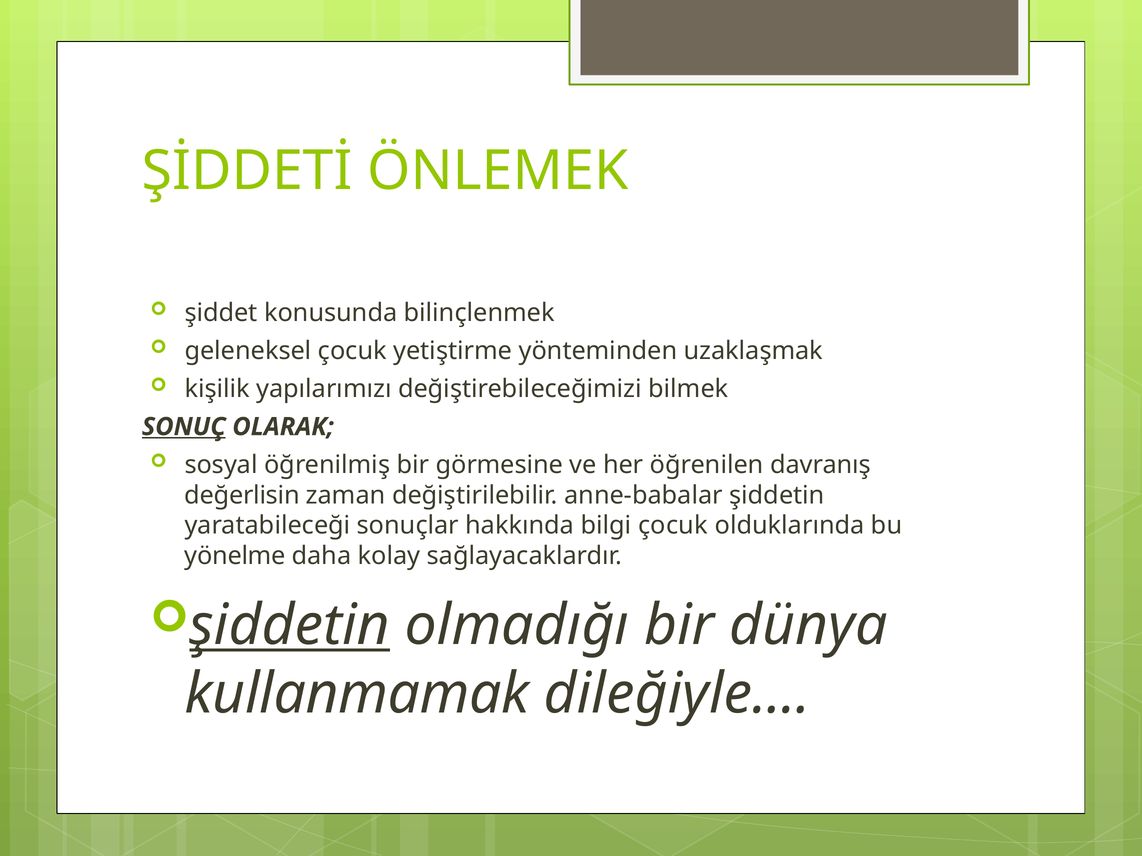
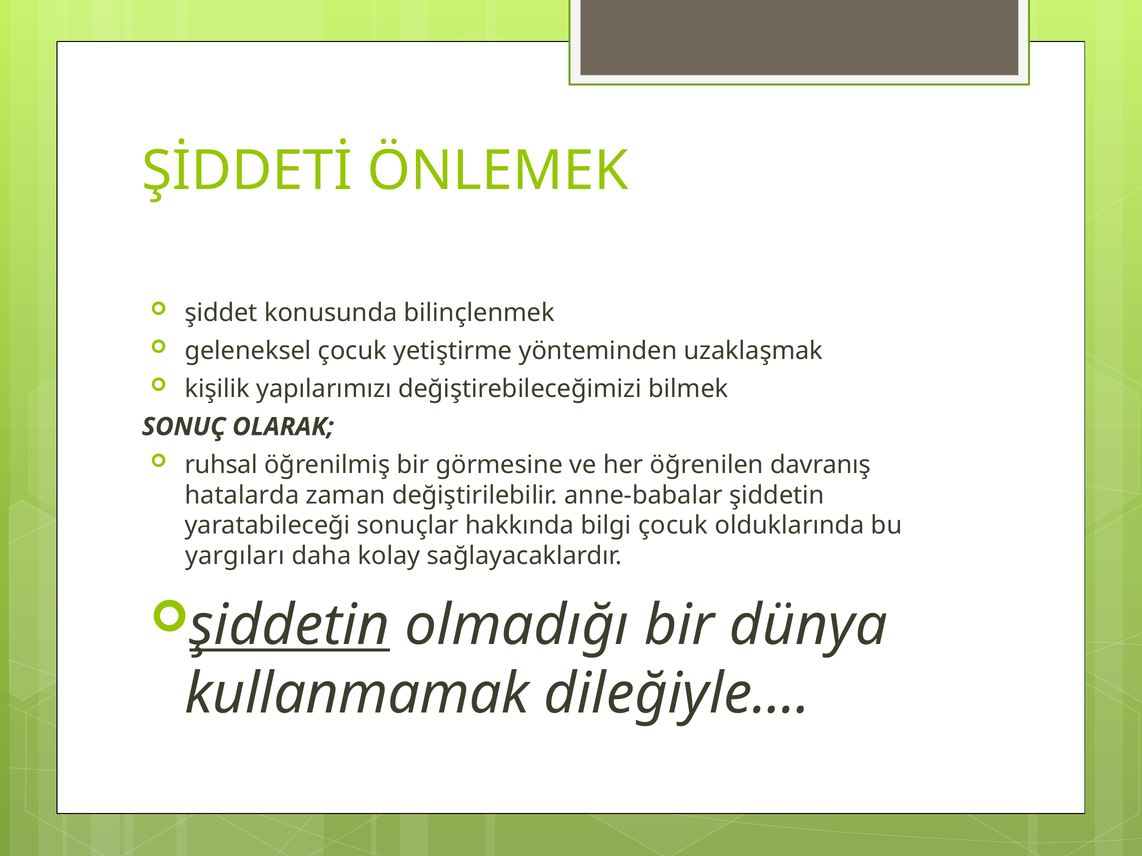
SONUÇ underline: present -> none (184, 427)
sosyal: sosyal -> ruhsal (221, 465)
değerlisin: değerlisin -> hatalarda (242, 496)
yönelme: yönelme -> yargıları (235, 556)
